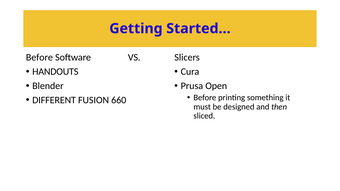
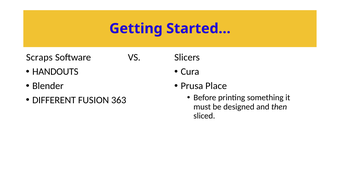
Before: Before -> Scraps (39, 57)
Open: Open -> Place (216, 86)
660: 660 -> 363 (119, 100)
